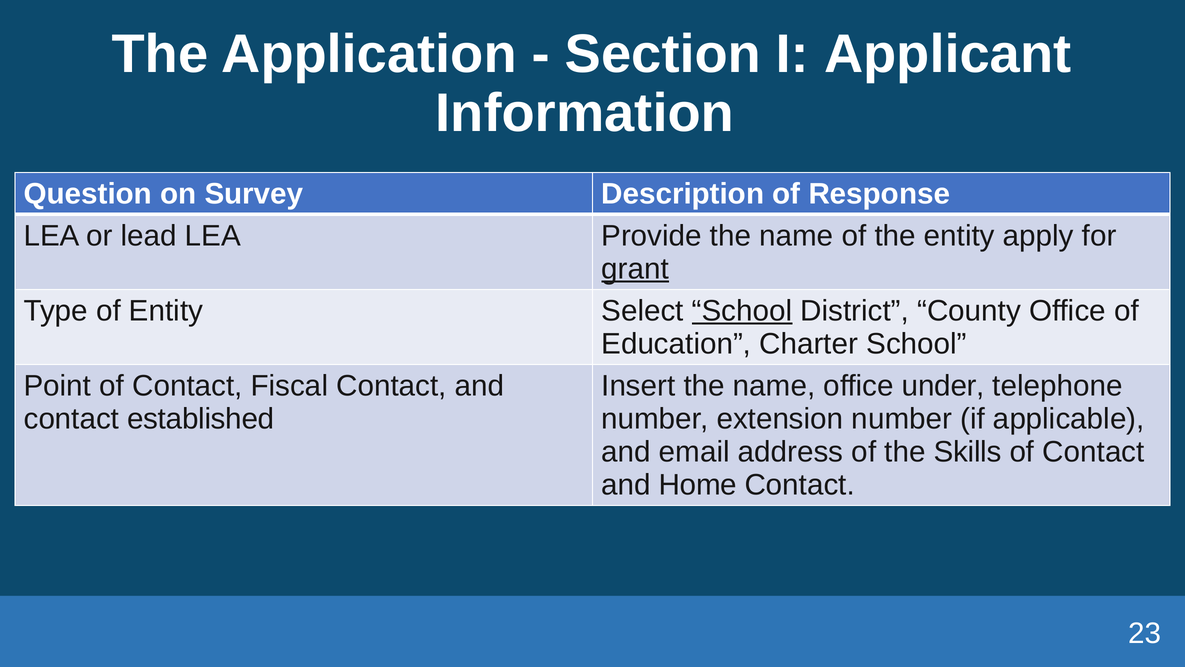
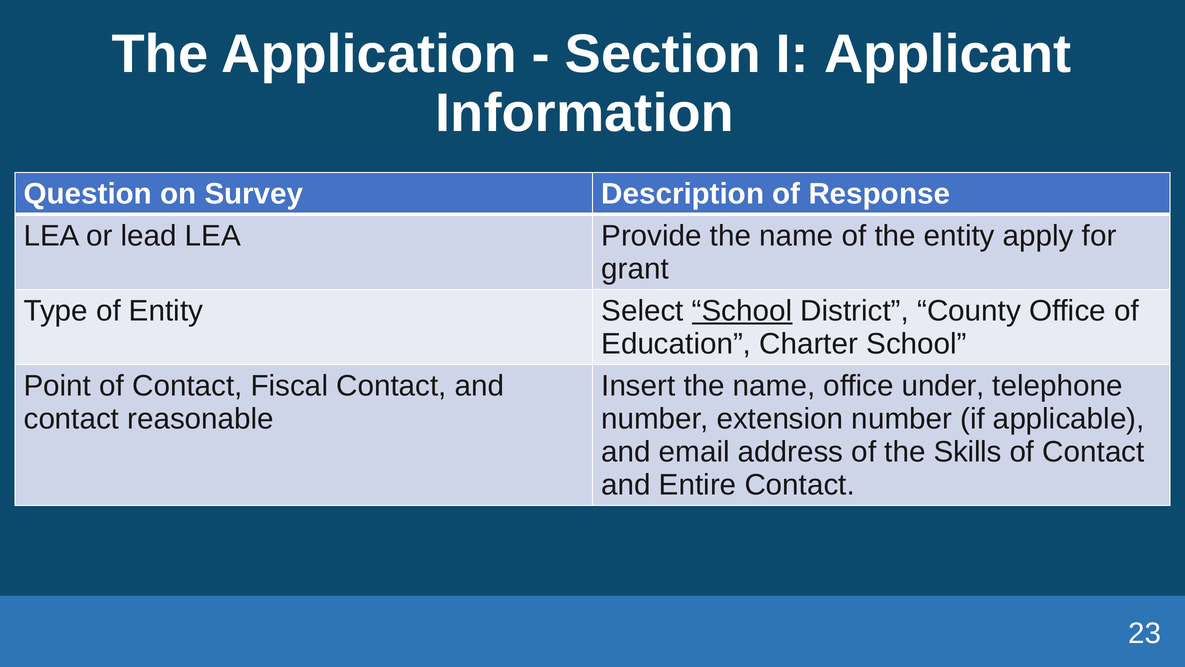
grant underline: present -> none (635, 269)
established: established -> reasonable (201, 419)
Home: Home -> Entire (698, 485)
